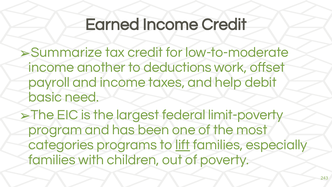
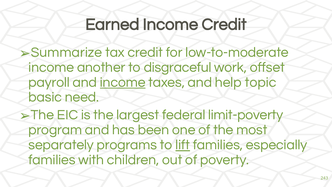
deductions: deductions -> disgraceful (178, 67)
income underline: none -> present (123, 82)
debit: debit -> topic (261, 82)
categories: categories -> separately (61, 145)
